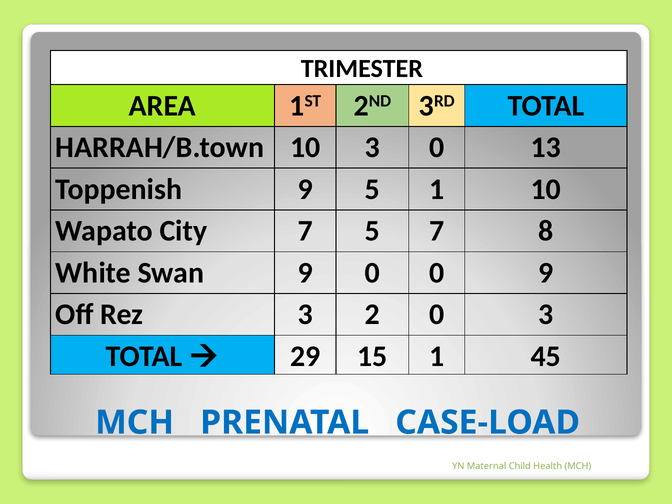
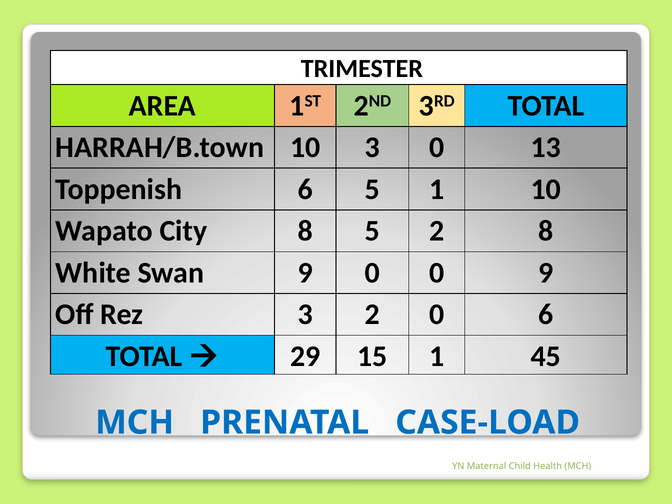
Toppenish 9: 9 -> 6 (305, 189)
City 7: 7 -> 8 (305, 231)
5 7: 7 -> 2 (437, 231)
0 3: 3 -> 6 (546, 315)
